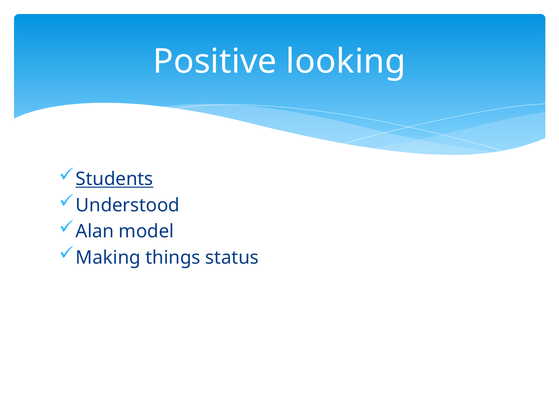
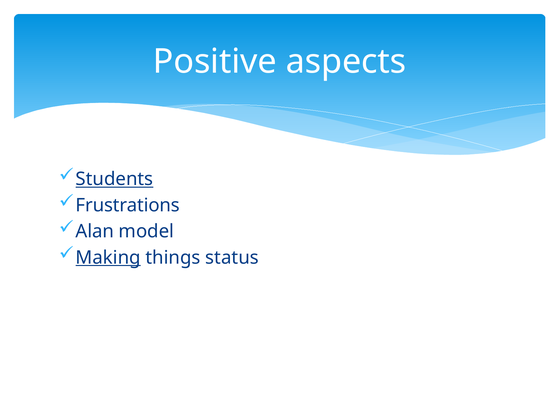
looking: looking -> aspects (346, 61)
Understood: Understood -> Frustrations (128, 205)
Making underline: none -> present (108, 257)
